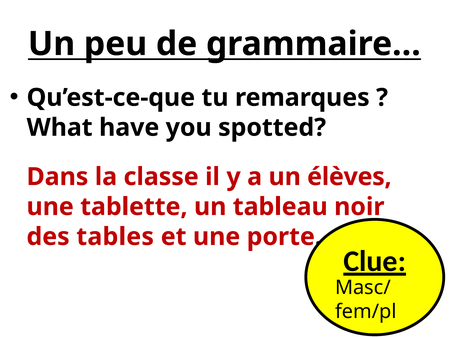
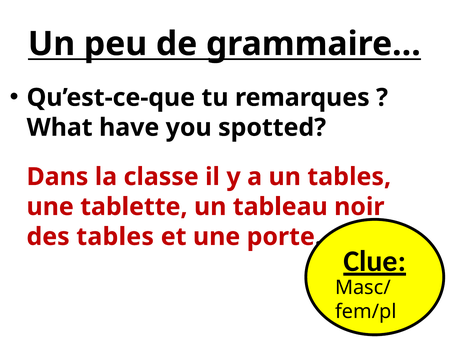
un élèves: élèves -> tables (349, 177)
